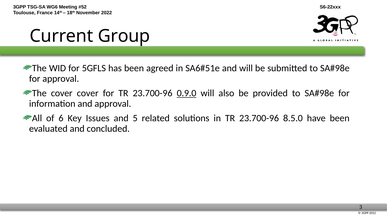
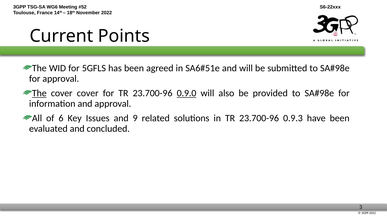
Group: Group -> Points (124, 36)
The underline: none -> present (39, 93)
5: 5 -> 9 (135, 118)
8.5.0: 8.5.0 -> 0.9.3 (293, 118)
